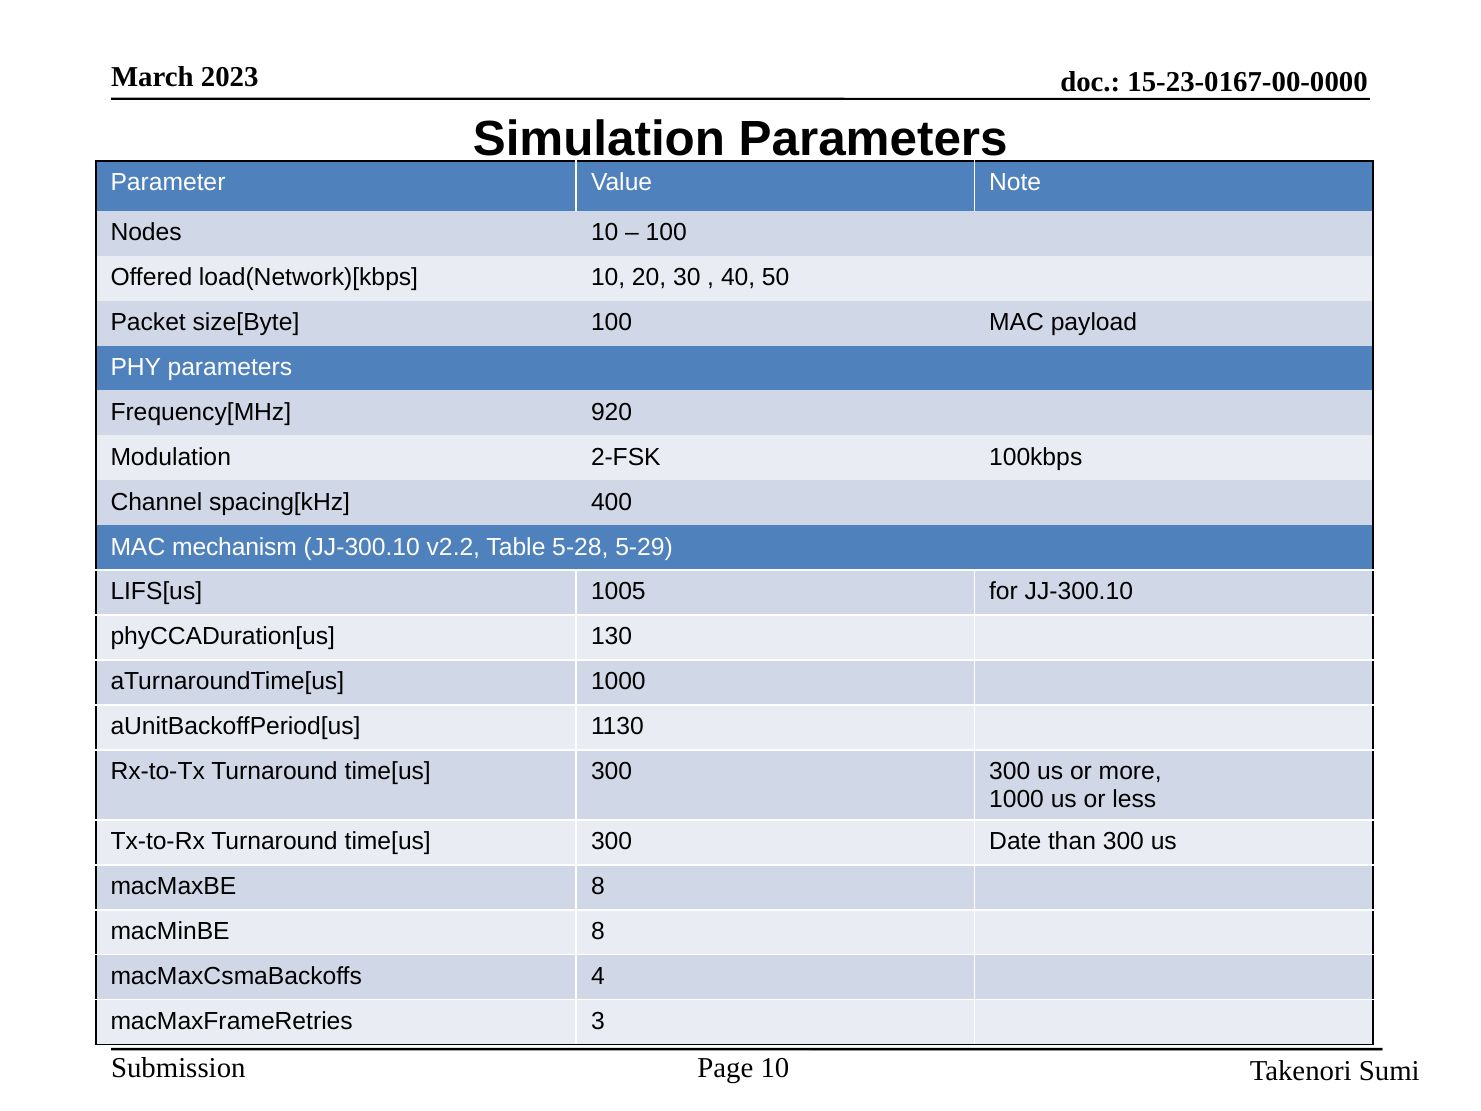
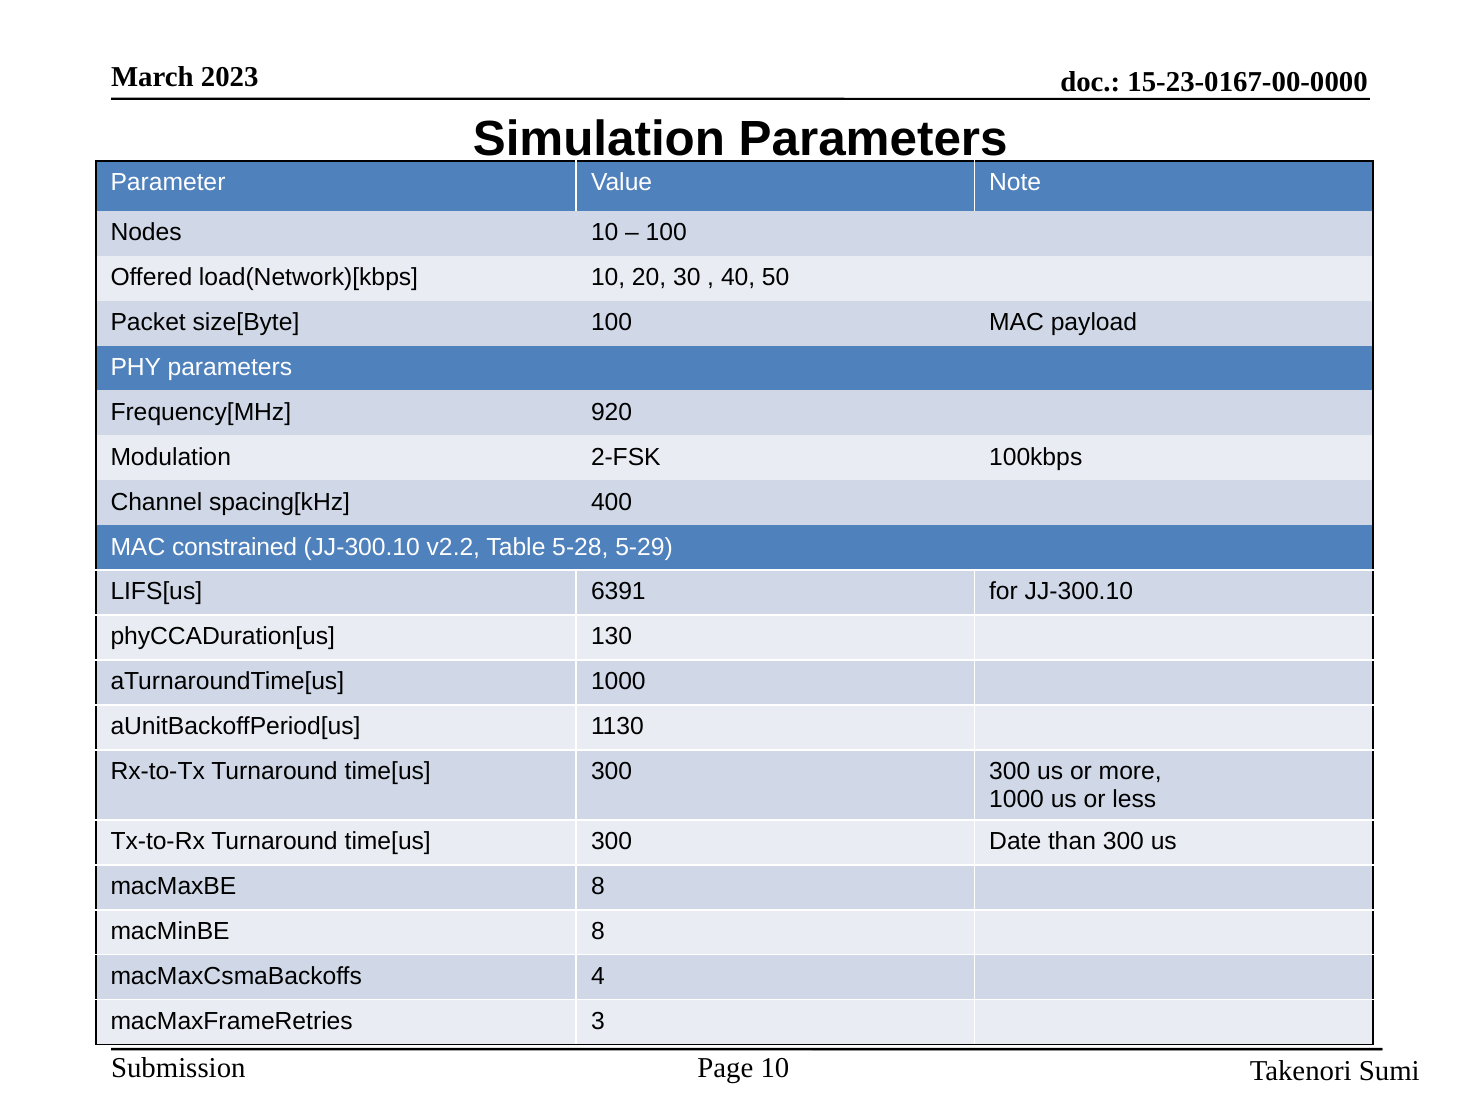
mechanism: mechanism -> constrained (235, 547)
1005: 1005 -> 6391 (618, 592)
